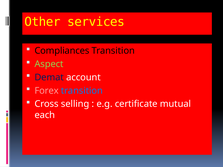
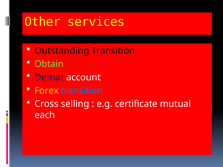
Compliances: Compliances -> Outstanding (62, 51)
Aspect: Aspect -> Obtain (49, 64)
Forex colour: pink -> yellow (47, 91)
